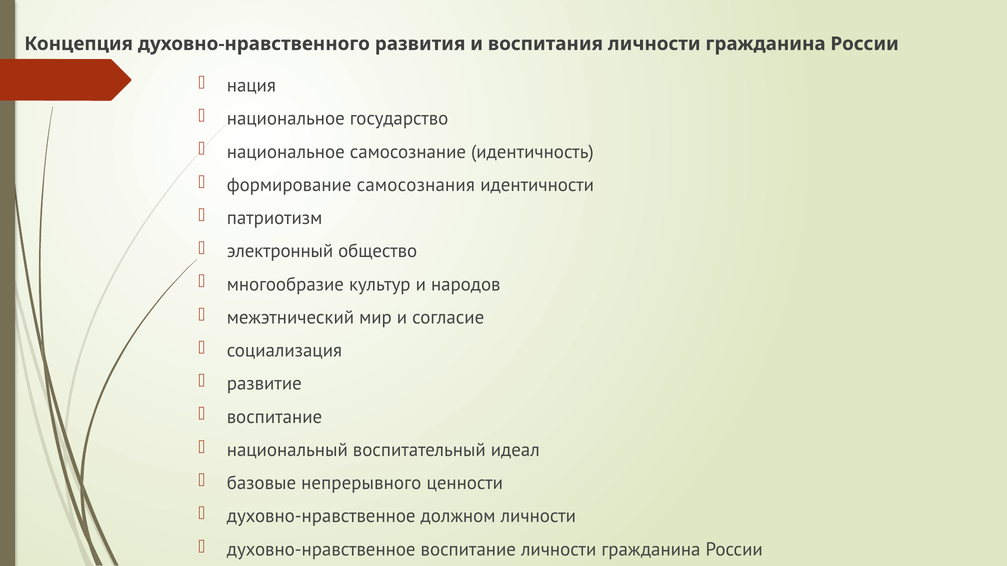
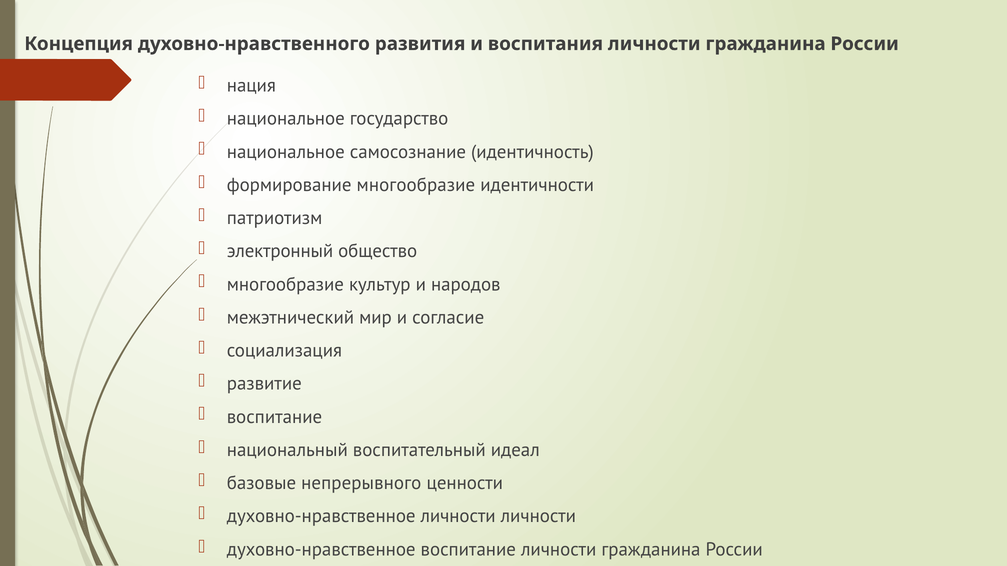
формирование самосознания: самосознания -> многообразие (416, 185)
духовно-нравственное должном: должном -> личности (458, 517)
